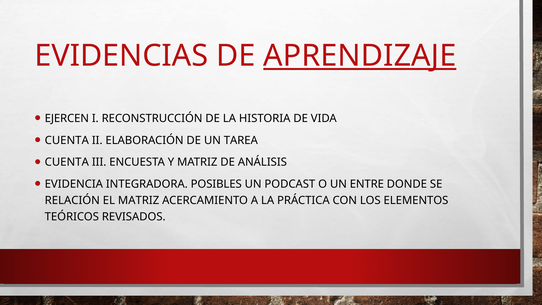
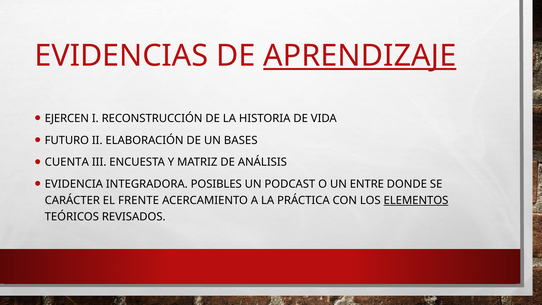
CUENTA: CUENTA -> FUTURO (67, 140)
TAREA: TAREA -> BASES (241, 140)
RELACIÓN: RELACIÓN -> CARÁCTER (72, 200)
EL MATRIZ: MATRIZ -> FRENTE (139, 200)
ELEMENTOS underline: none -> present (416, 200)
